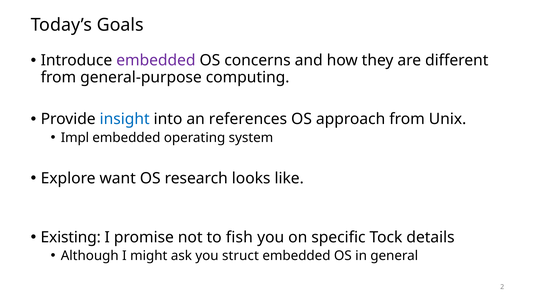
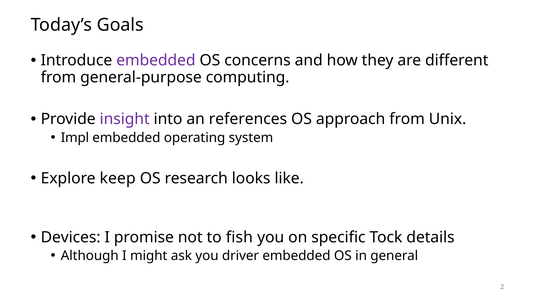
insight colour: blue -> purple (125, 119)
want: want -> keep (118, 178)
Existing: Existing -> Devices (71, 237)
struct: struct -> driver (241, 256)
